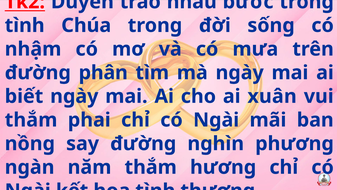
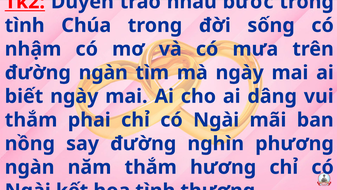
đường phân: phân -> ngàn (103, 73)
xuân: xuân -> dâng (272, 96)
